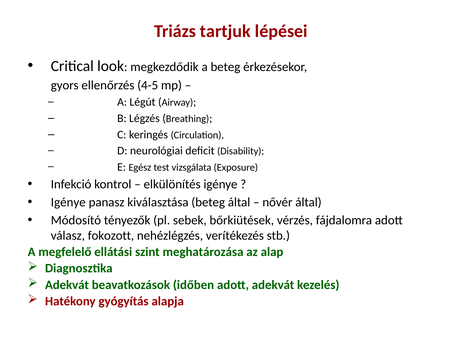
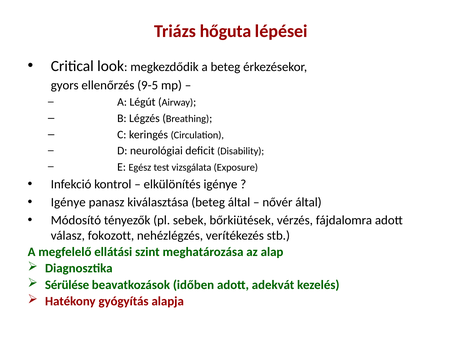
tartjuk: tartjuk -> hőguta (226, 31)
4-5: 4-5 -> 9-5 (148, 85)
Adekvát: Adekvát -> Sérülése (67, 284)
